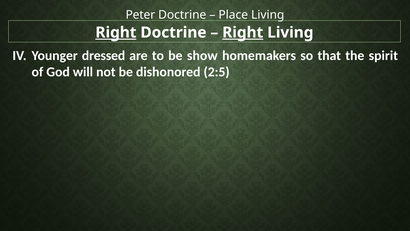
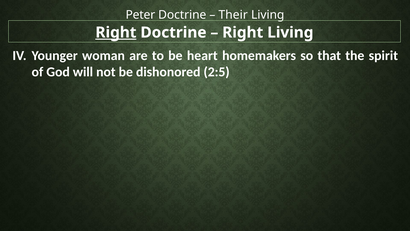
Place: Place -> Their (233, 15)
Right underline: present -> none (243, 32)
dressed: dressed -> woman (103, 56)
show: show -> heart (202, 56)
